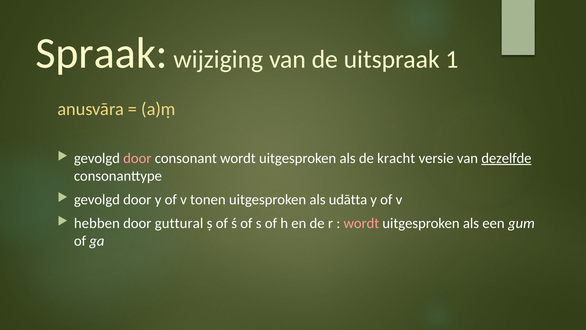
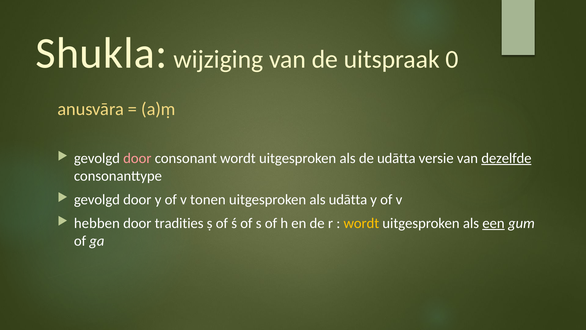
Spraak: Spraak -> Shukla (101, 53)
1: 1 -> 0 (452, 59)
de kracht: kracht -> udātta (396, 158)
guttural: guttural -> tradities (179, 223)
wordt colour: pink -> yellow (361, 223)
een underline: none -> present (493, 223)
